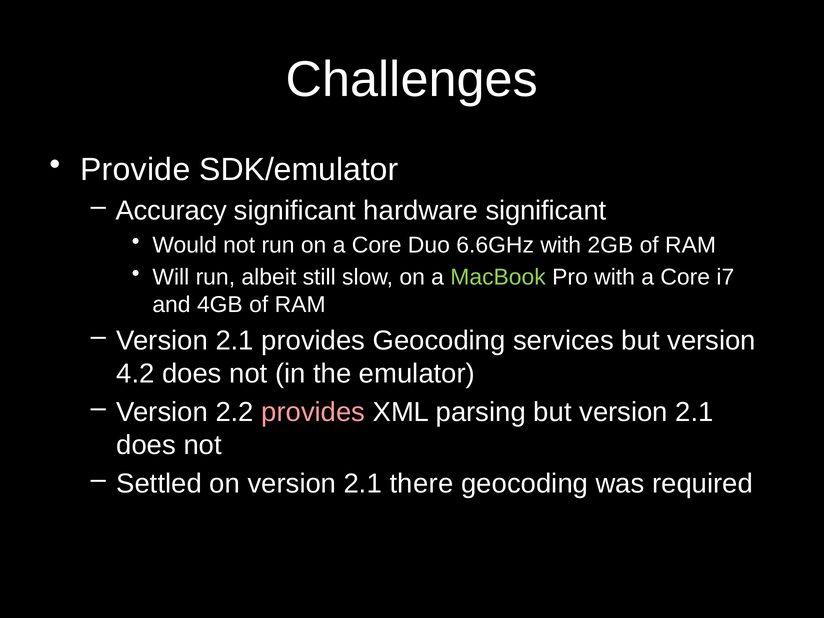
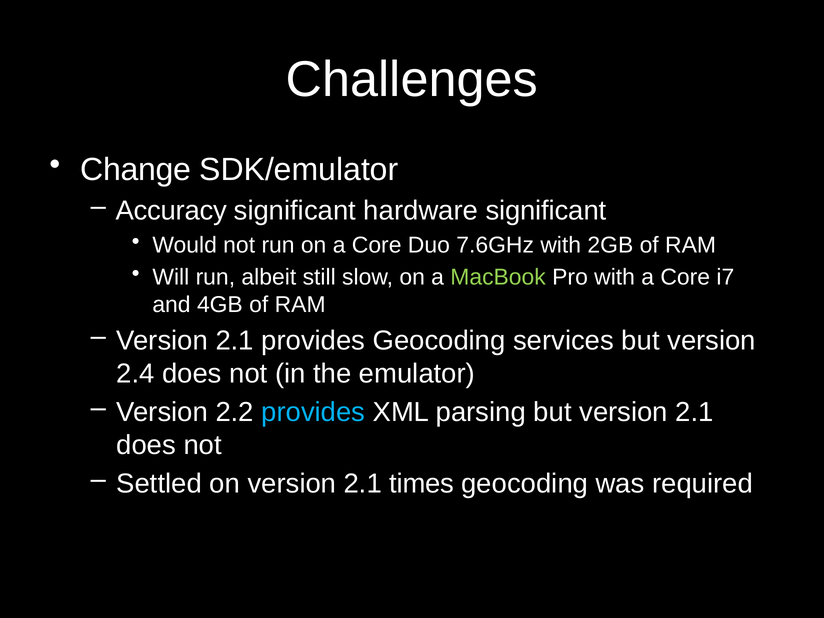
Provide: Provide -> Change (136, 170)
6.6GHz: 6.6GHz -> 7.6GHz (495, 245)
4.2: 4.2 -> 2.4 (135, 374)
provides colour: pink -> light blue (313, 412)
there: there -> times (422, 484)
